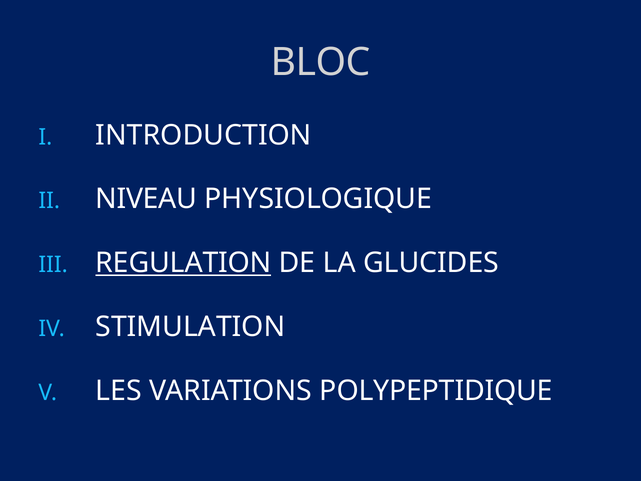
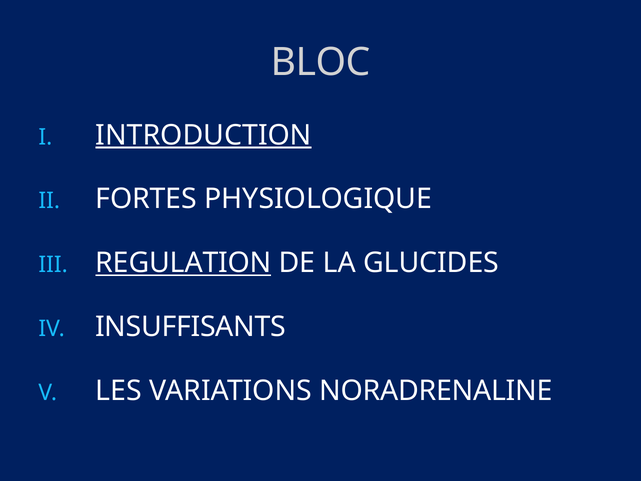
INTRODUCTION underline: none -> present (204, 135)
NIVEAU: NIVEAU -> FORTES (146, 199)
STIMULATION: STIMULATION -> INSUFFISANTS (191, 327)
POLYPEPTIDIQUE: POLYPEPTIDIQUE -> NORADRENALINE (436, 390)
